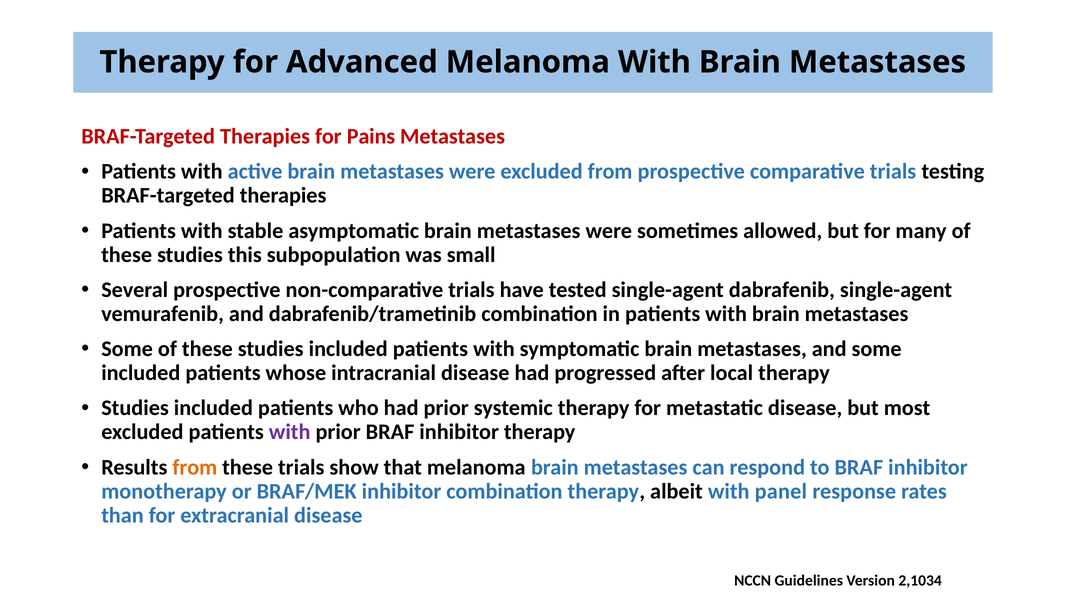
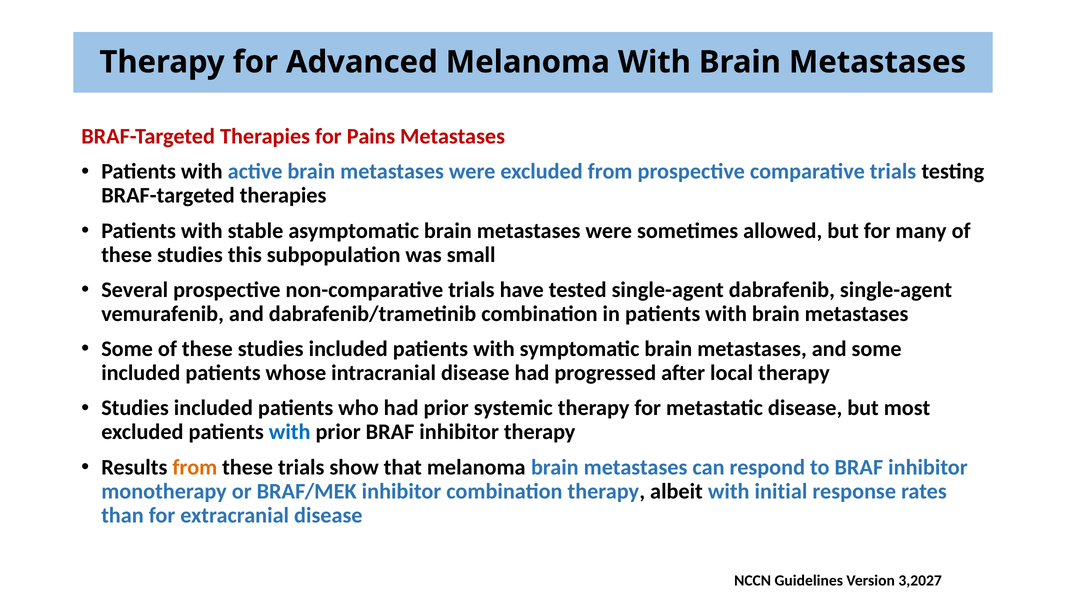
with colour: purple -> blue (290, 432)
panel: panel -> initial (781, 491)
2,1034: 2,1034 -> 3,2027 (920, 580)
